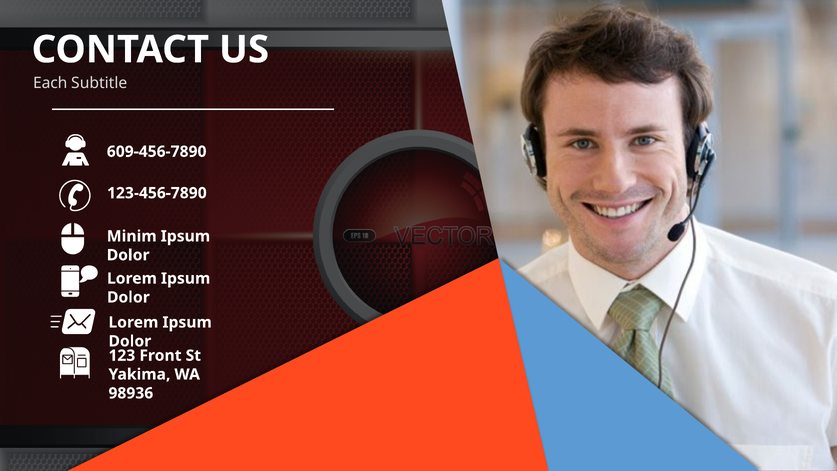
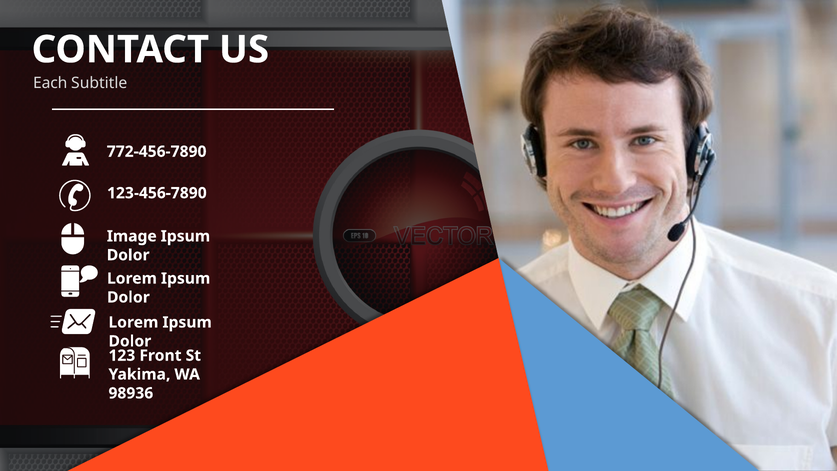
609-456-7890: 609-456-7890 -> 772-456-7890 (157, 152)
Minim: Minim -> Image (132, 236)
